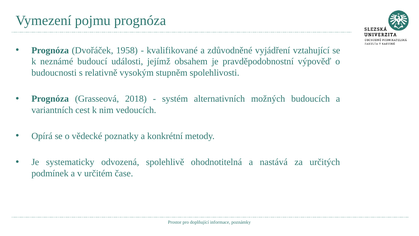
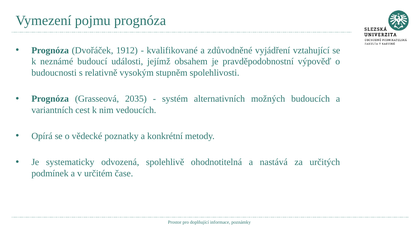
1958: 1958 -> 1912 (127, 50)
2018: 2018 -> 2035 (136, 99)
